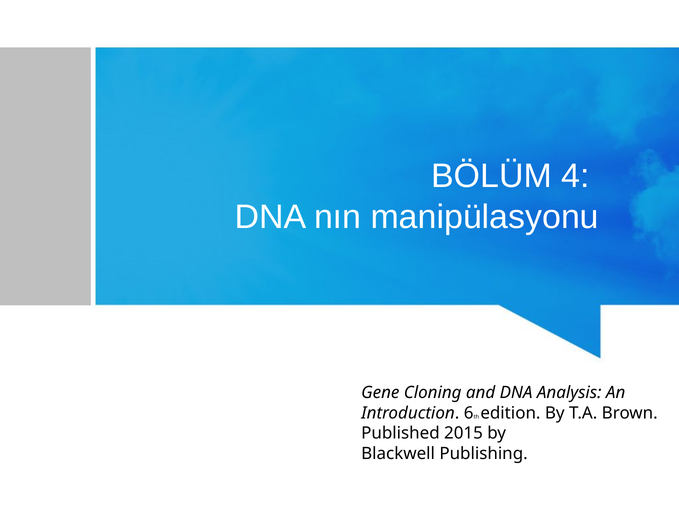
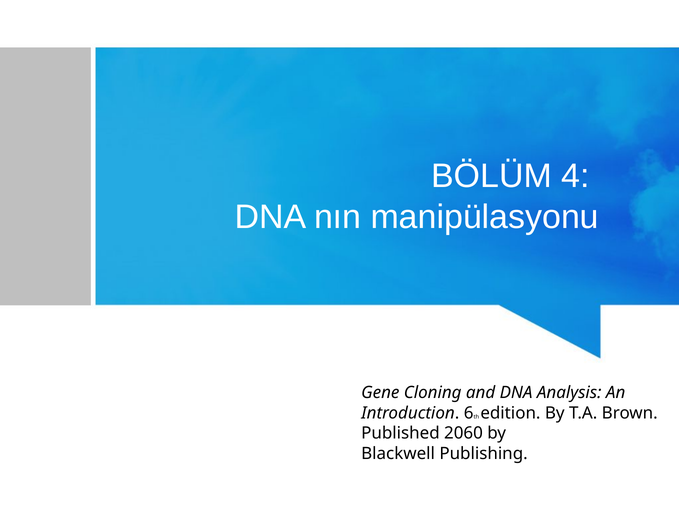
2015: 2015 -> 2060 (463, 433)
